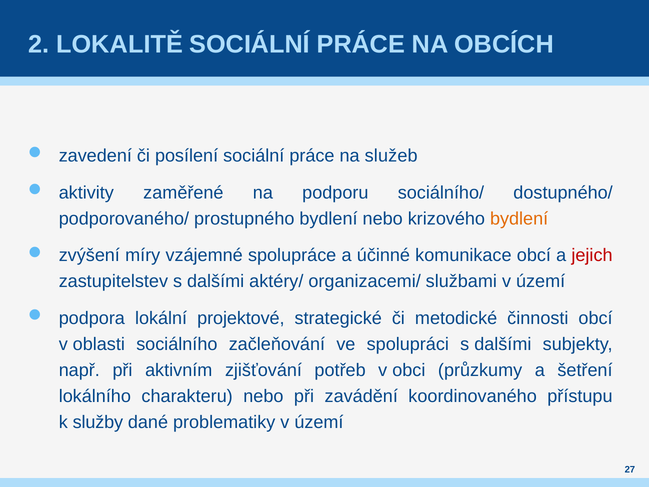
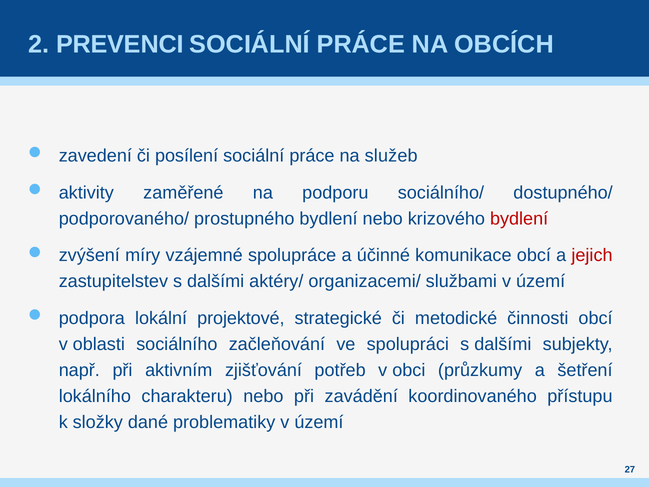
LOKALITĚ: LOKALITĚ -> PREVENCI (120, 44)
bydlení colour: orange -> red (519, 219)
služby: služby -> složky (98, 422)
